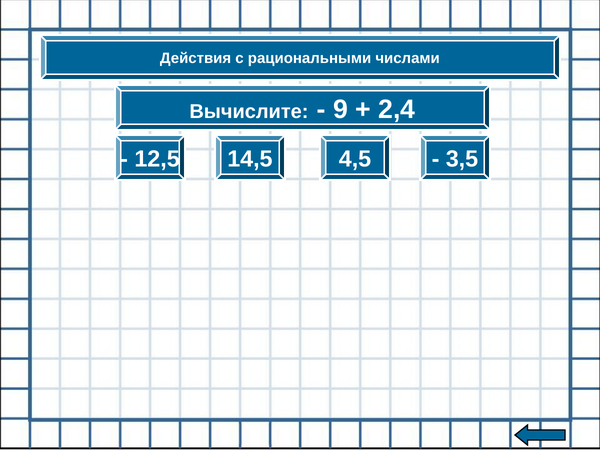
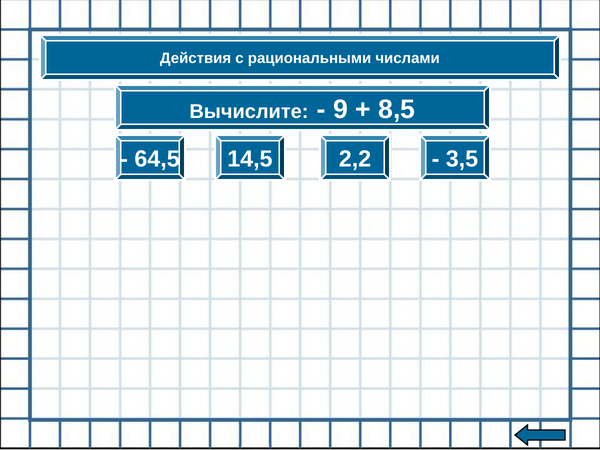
2,4: 2,4 -> 8,5 (397, 109)
12,5: 12,5 -> 64,5 (157, 159)
4,5: 4,5 -> 2,2 (355, 159)
